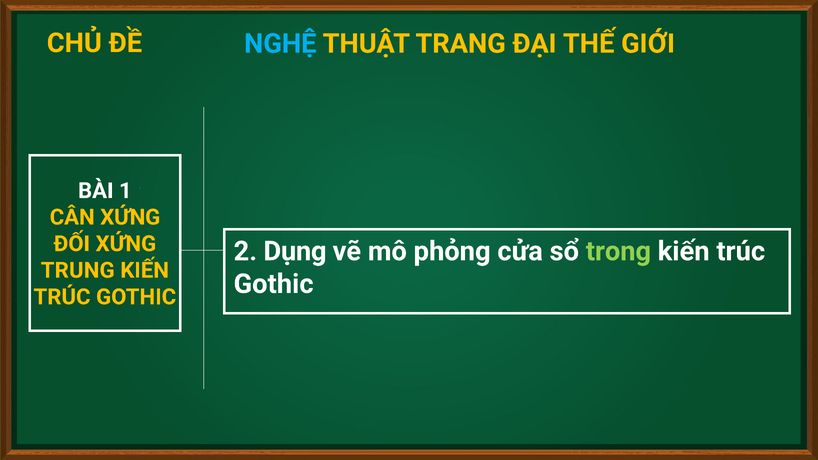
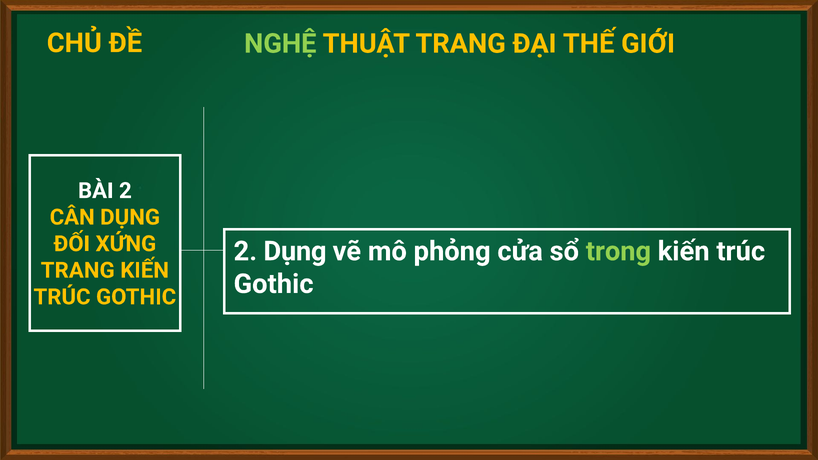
NGHỆ colour: light blue -> light green (280, 44)
BÀI 1: 1 -> 2 (125, 191)
CÂN XỨNG: XỨNG -> DỤNG (130, 217)
TRUNG: TRUNG -> TRANG (78, 270)
